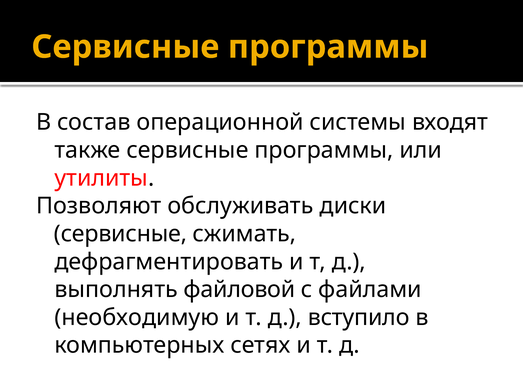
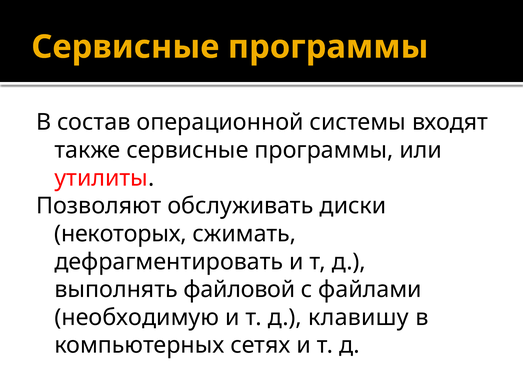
сервисные: сервисные -> некоторых (120, 234)
вступило: вступило -> клавишу (358, 318)
